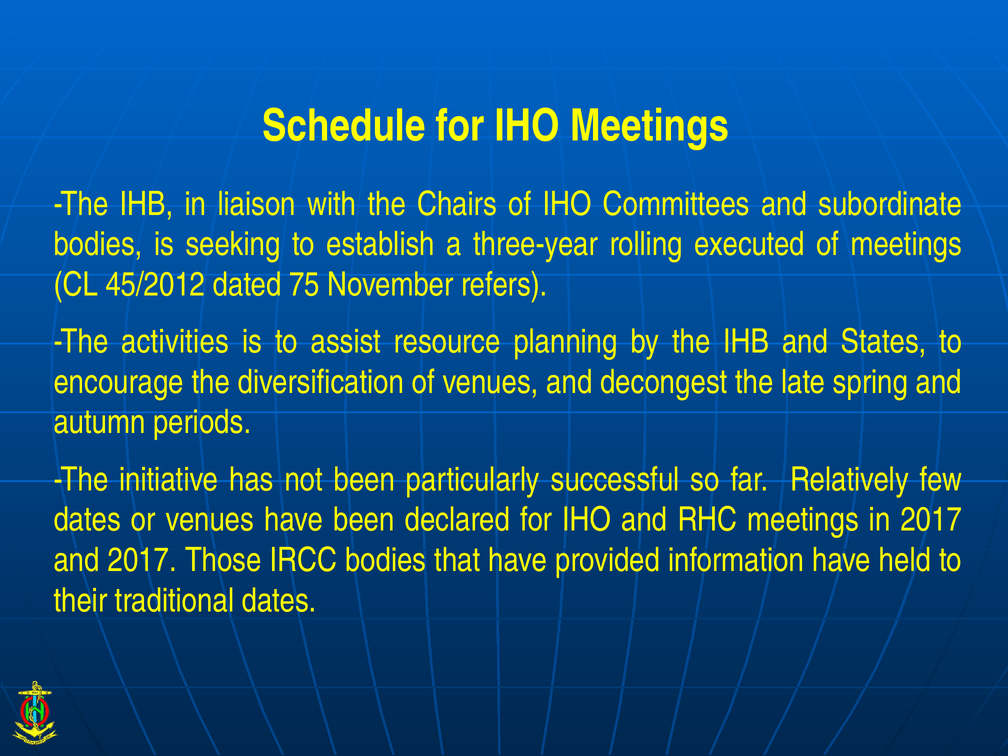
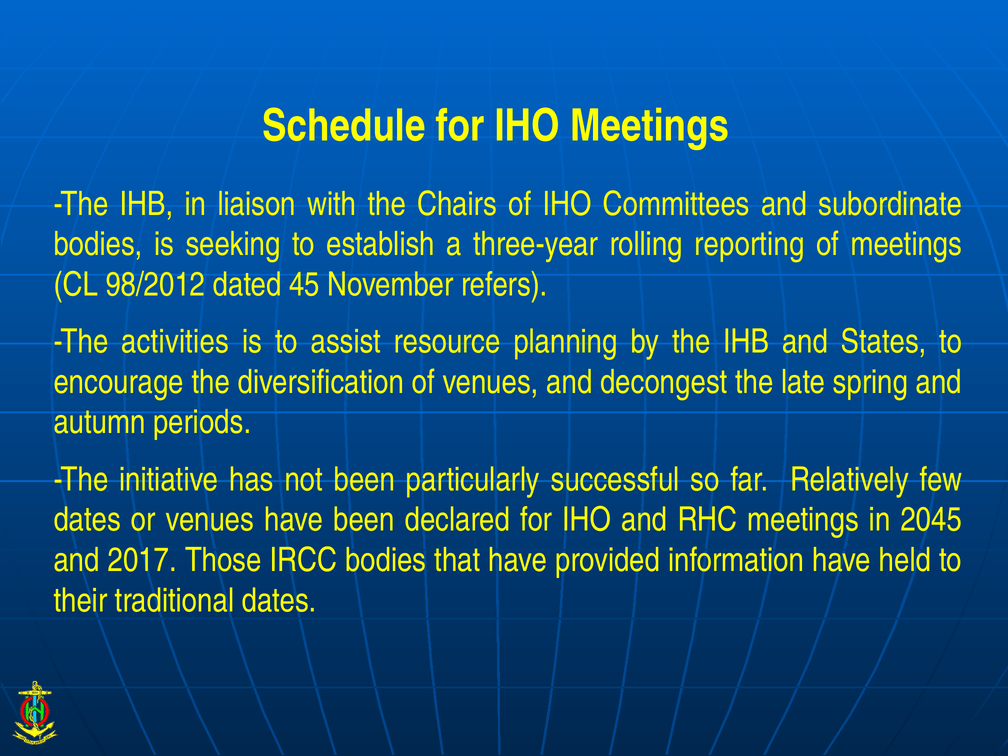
executed: executed -> reporting (749, 244)
45/2012: 45/2012 -> 98/2012 (155, 285)
75: 75 -> 45 (305, 285)
in 2017: 2017 -> 2045 (931, 520)
